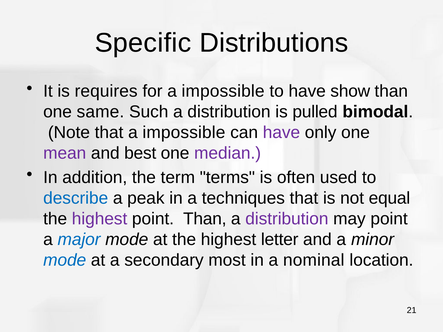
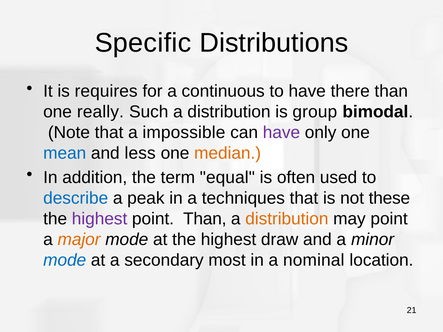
for a impossible: impossible -> continuous (223, 91)
show: show -> there (350, 91)
same: same -> really (100, 112)
pulled: pulled -> group (315, 112)
mean colour: purple -> blue (65, 153)
best: best -> less (140, 153)
median colour: purple -> orange (228, 153)
terms: terms -> equal (227, 177)
equal: equal -> these (389, 198)
distribution colour: purple -> orange (287, 219)
major colour: blue -> orange (79, 240)
letter: letter -> draw (280, 240)
